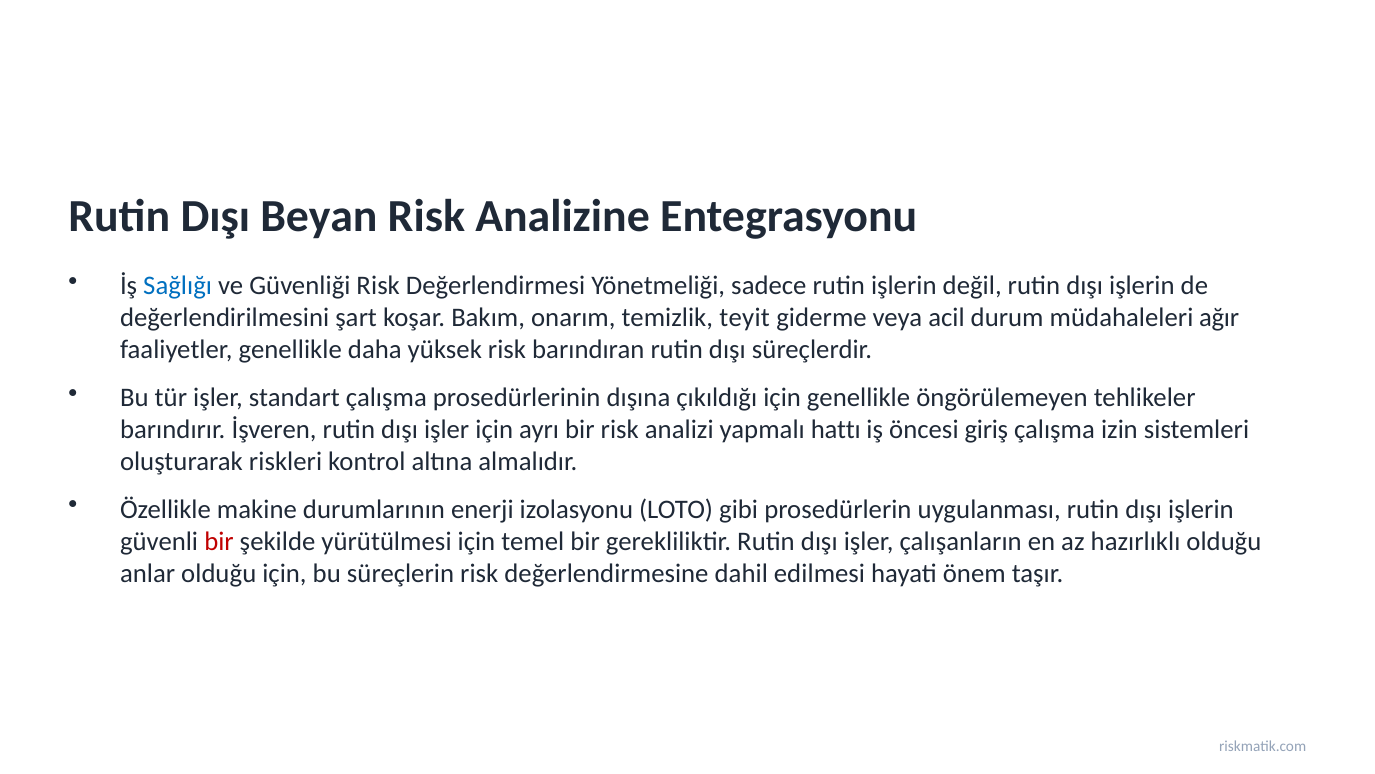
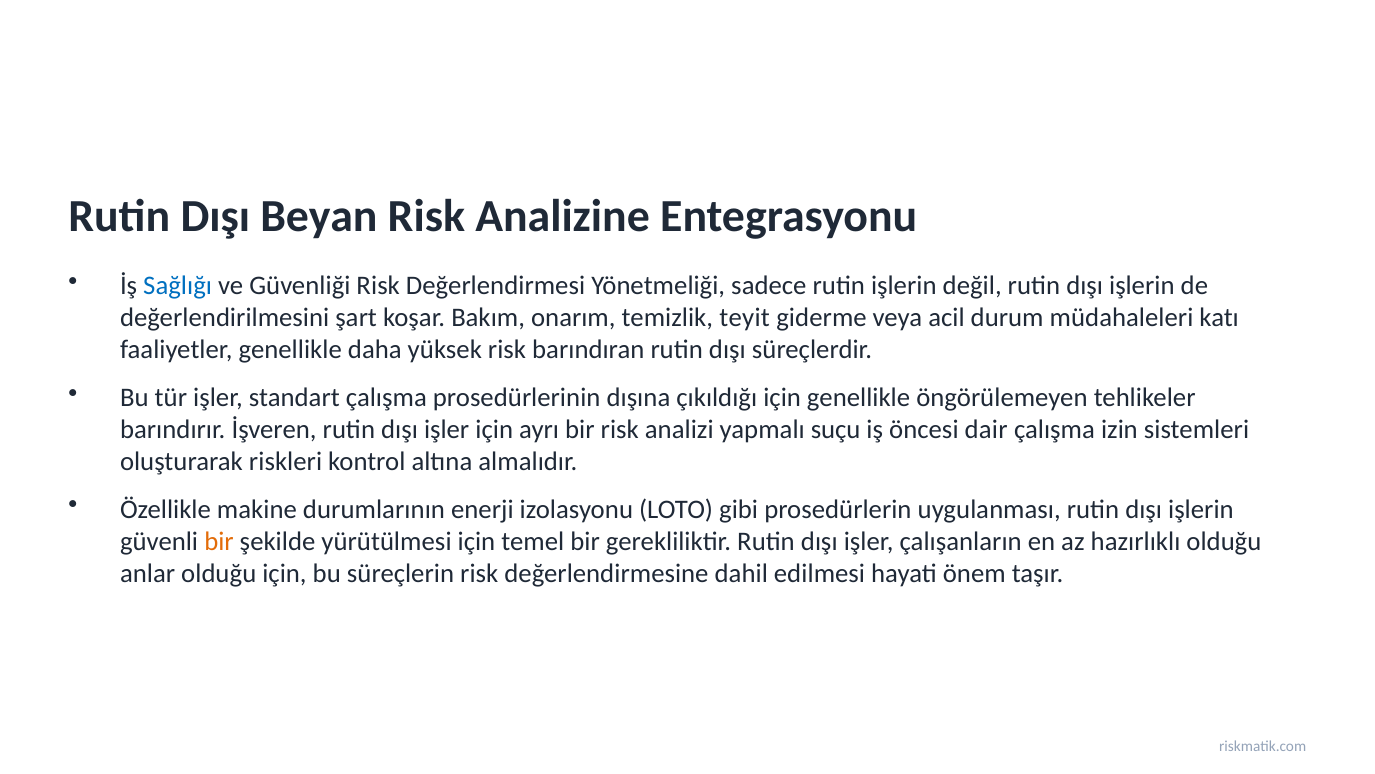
ağır: ağır -> katı (1219, 318)
hattı: hattı -> suçu (836, 429)
giriş: giriş -> dair (986, 429)
bir colour: red -> orange (219, 541)
